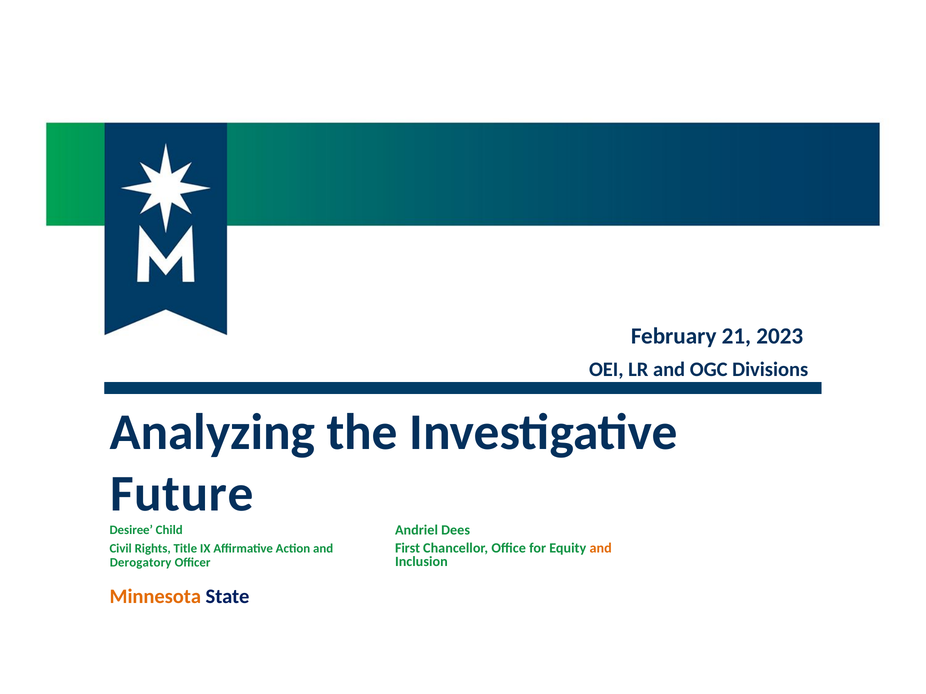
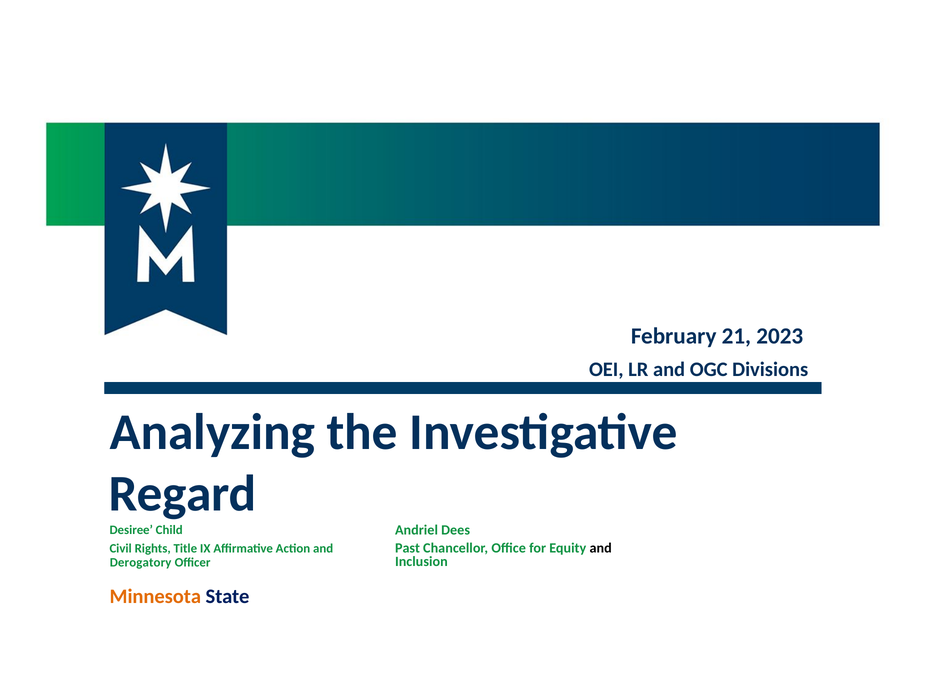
Future: Future -> Regard (182, 494)
First: First -> Past (407, 548)
and colour: orange -> black (601, 548)
